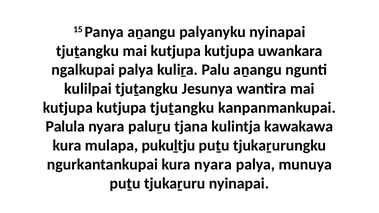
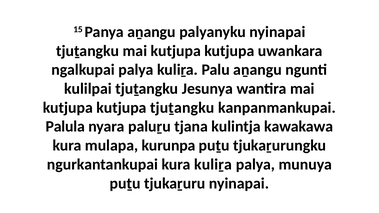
pukuḻtju: pukuḻtju -> kurunpa (169, 146)
kura nyara: nyara -> kuliṟa (213, 165)
